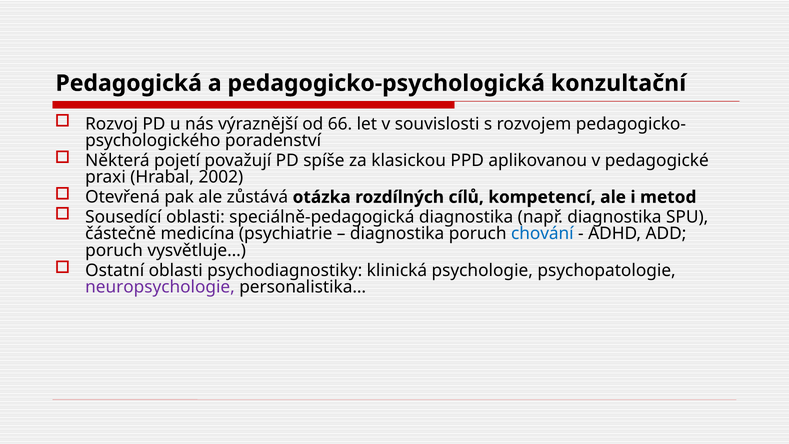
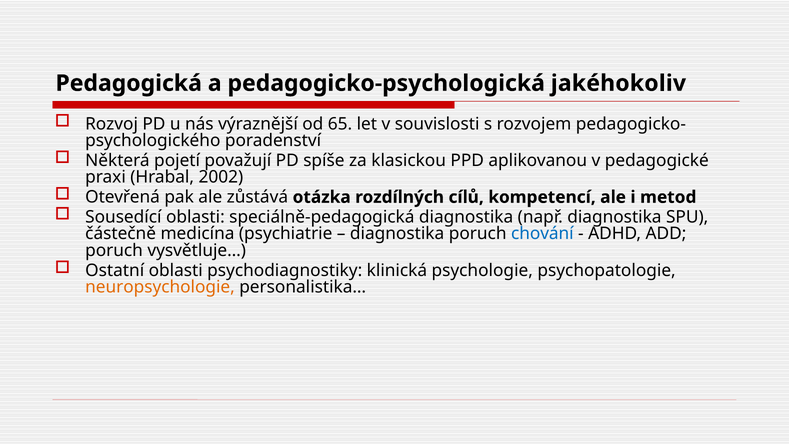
konzultační: konzultační -> jakéhokoliv (618, 83)
66: 66 -> 65 (340, 124)
neuropsychologie colour: purple -> orange (160, 287)
